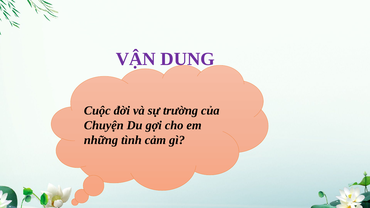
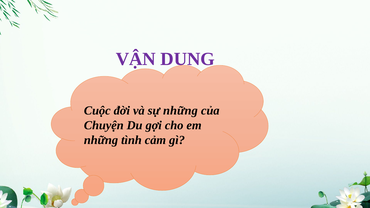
sự trường: trường -> những (180, 111)
